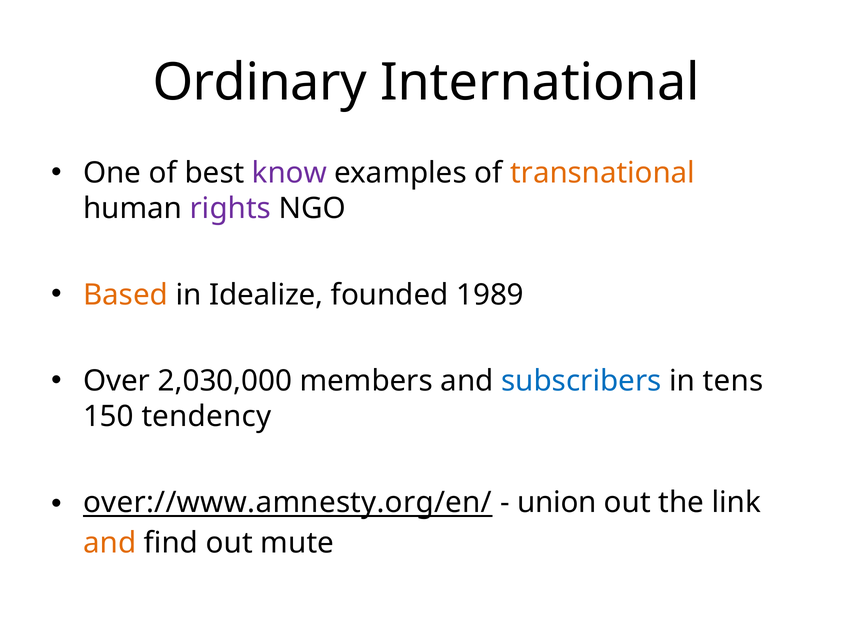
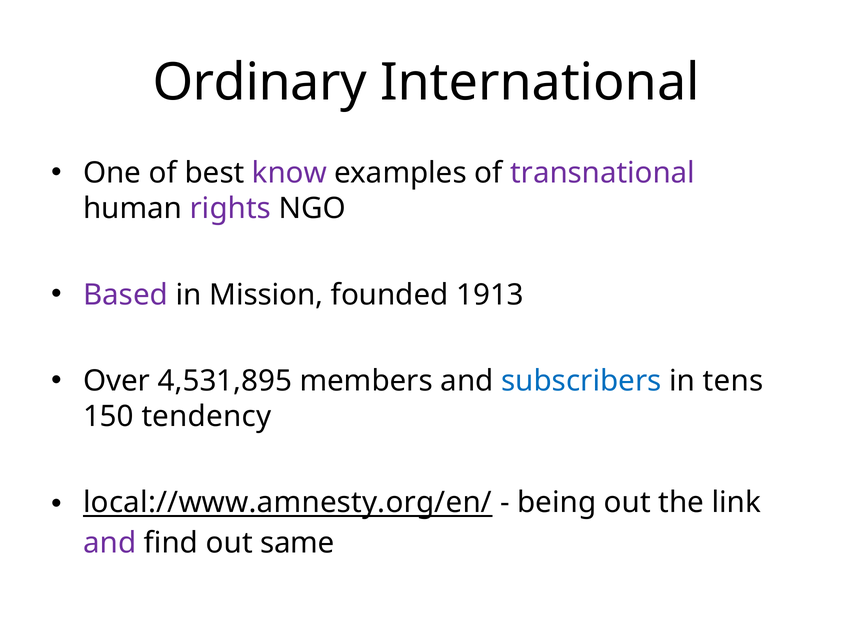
transnational colour: orange -> purple (603, 173)
Based colour: orange -> purple (126, 295)
Idealize: Idealize -> Mission (266, 295)
1989: 1989 -> 1913 (490, 295)
2,030,000: 2,030,000 -> 4,531,895 (225, 381)
over://www.amnesty.org/en/: over://www.amnesty.org/en/ -> local://www.amnesty.org/en/ (288, 503)
union: union -> being (557, 503)
and colour: orange -> purple (110, 543)
mute: mute -> same (297, 543)
